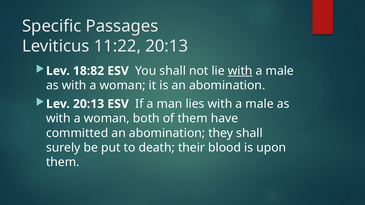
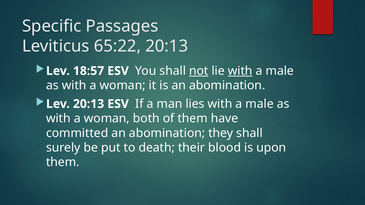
11:22: 11:22 -> 65:22 (117, 46)
18:82: 18:82 -> 18:57 (89, 71)
not underline: none -> present (199, 71)
